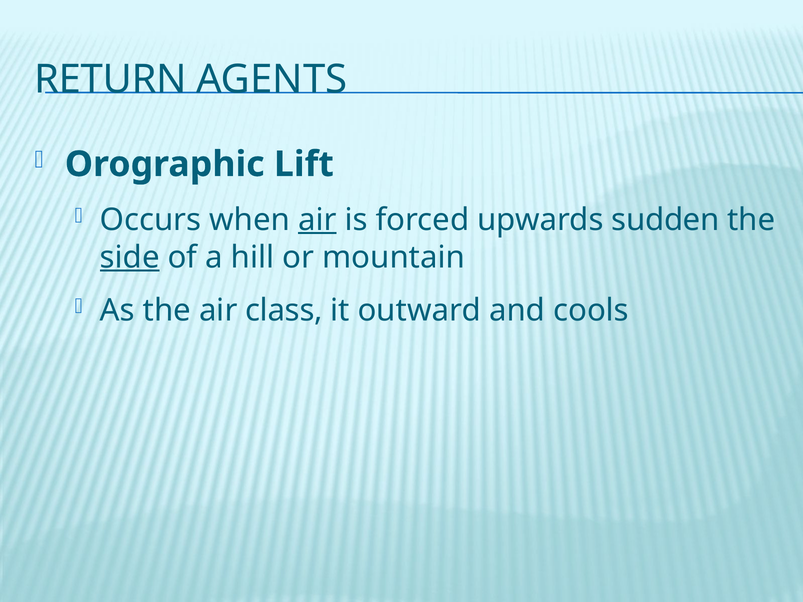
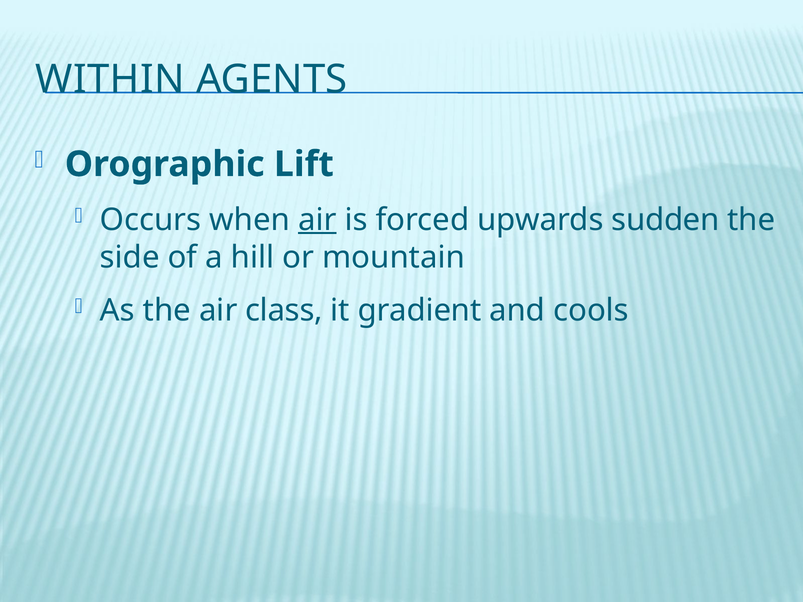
RETURN: RETURN -> WITHIN (110, 80)
side underline: present -> none (130, 257)
outward: outward -> gradient (419, 310)
